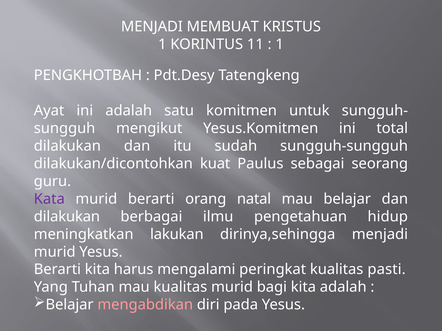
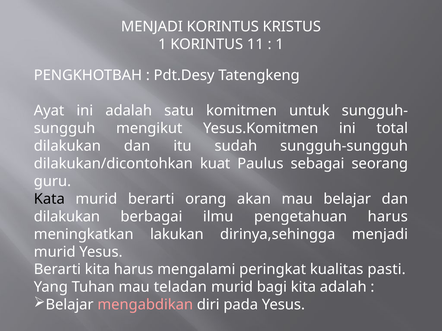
MENJADI MEMBUAT: MEMBUAT -> KORINTUS (223, 27)
Kata colour: purple -> black (49, 199)
natal: natal -> akan (254, 199)
pengetahuan hidup: hidup -> harus (388, 217)
mau kualitas: kualitas -> teladan (180, 288)
